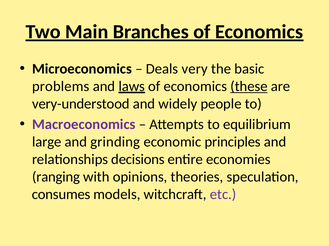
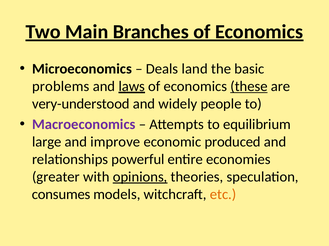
very: very -> land (195, 69)
grinding: grinding -> improve (115, 142)
principles: principles -> produced (233, 142)
decisions: decisions -> powerful (138, 160)
ranging: ranging -> greater (56, 177)
opinions underline: none -> present (140, 177)
etc colour: purple -> orange (223, 195)
